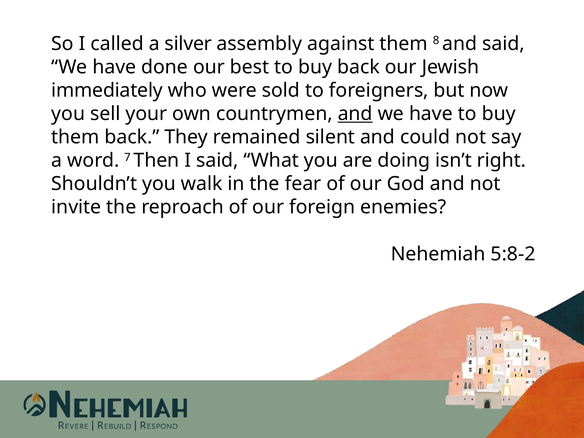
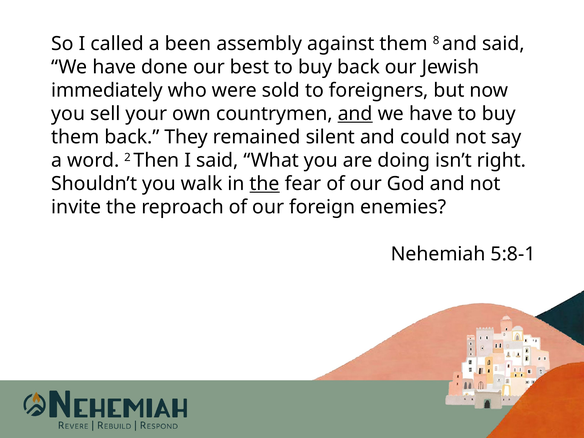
silver: silver -> been (188, 44)
7: 7 -> 2 (127, 157)
the underline: none -> present (265, 184)
5:8-2: 5:8-2 -> 5:8-1 (513, 254)
